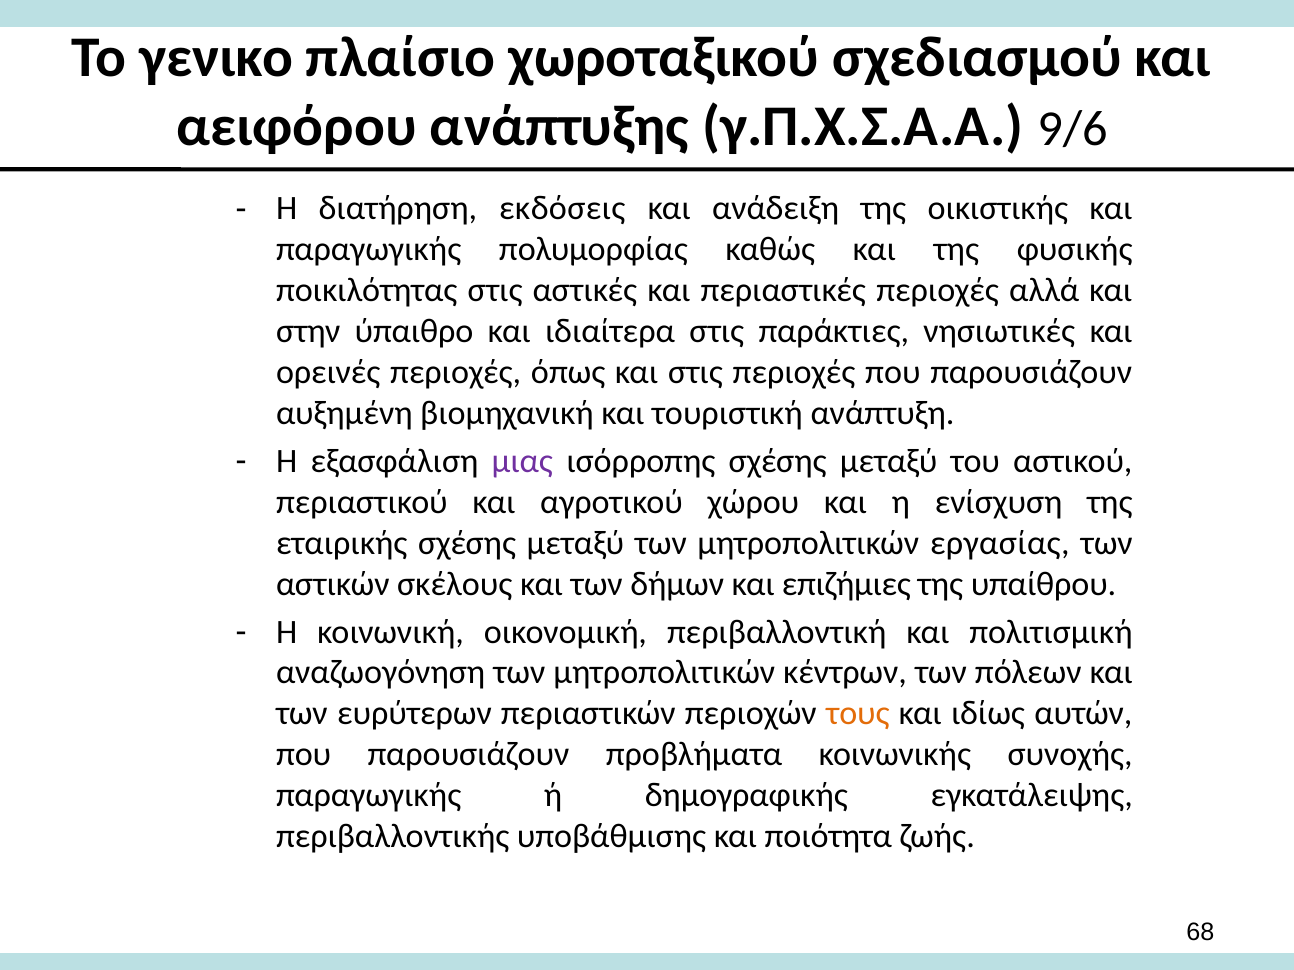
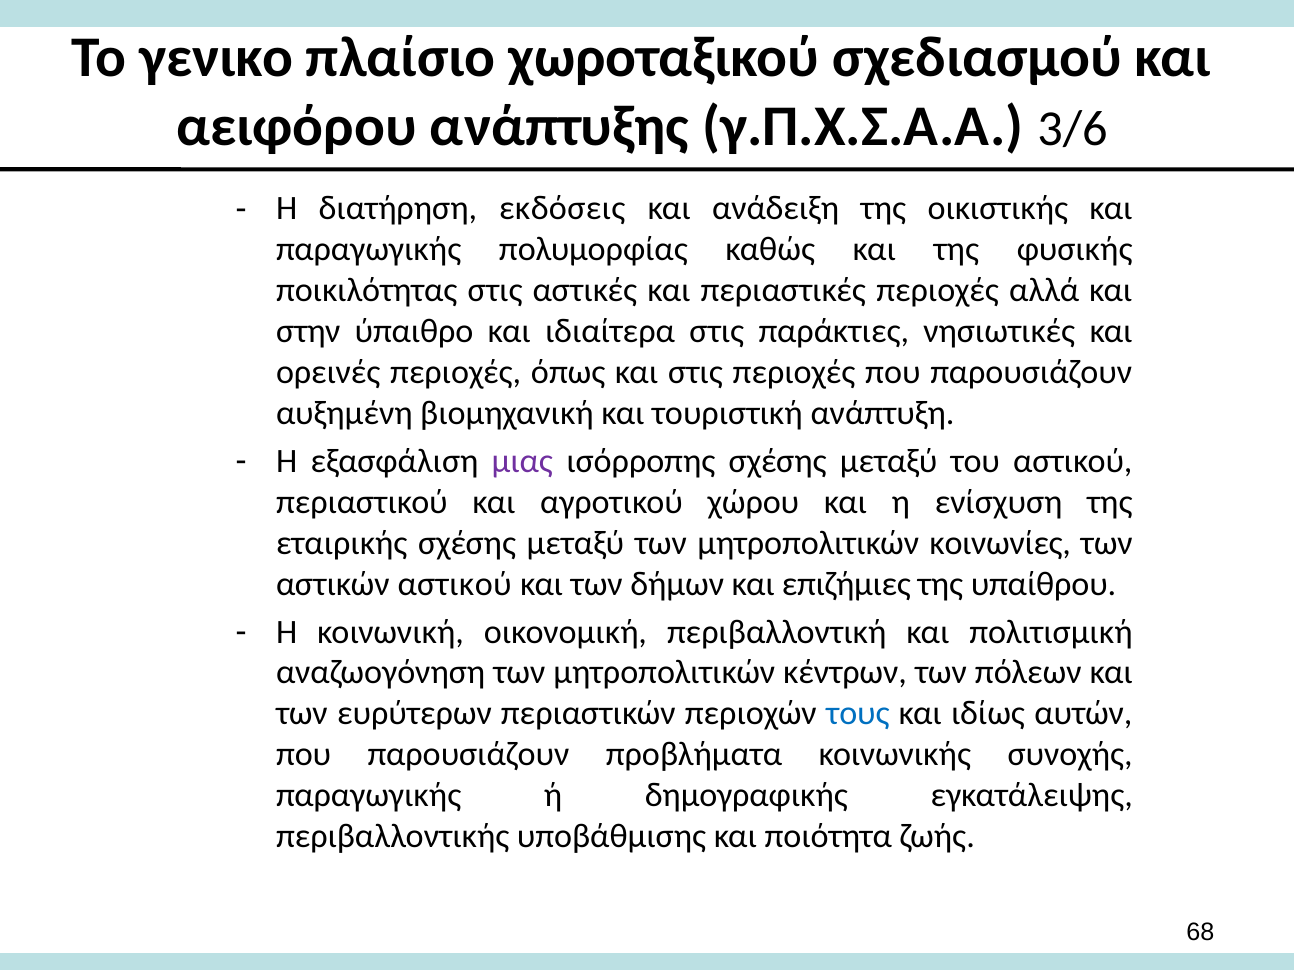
9/6: 9/6 -> 3/6 (1073, 129)
εργασίας: εργασίας -> κοινωνίες (1000, 543)
αστικών σκέλους: σκέλους -> αστικού (455, 584)
τους colour: orange -> blue (858, 714)
